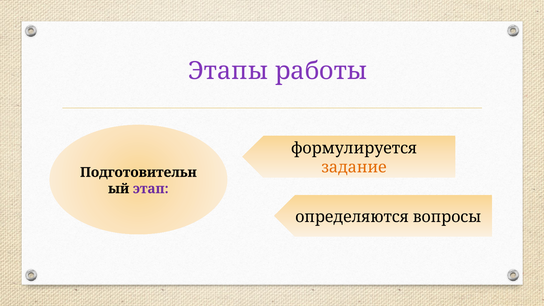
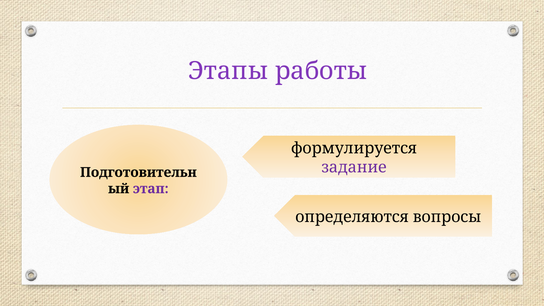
задание colour: orange -> purple (354, 167)
